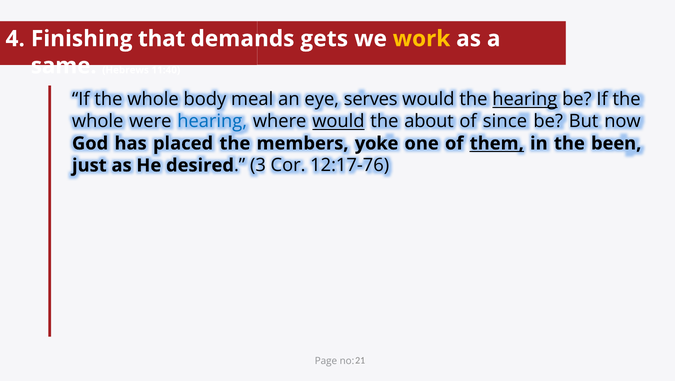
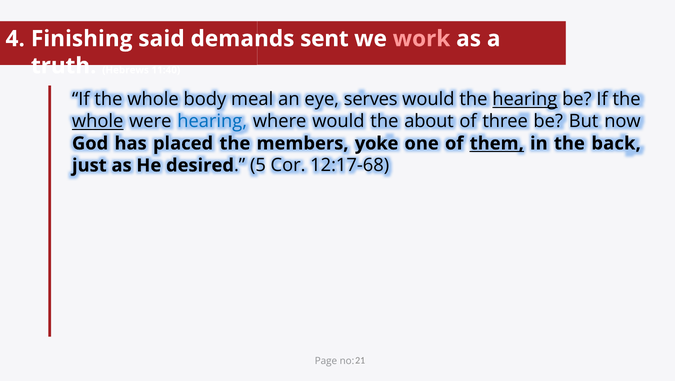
that: that -> said (161, 39)
gets: gets -> sent (324, 39)
work colour: yellow -> pink (422, 39)
same: same -> truth (64, 66)
whole underline: none -> present (98, 121)
would underline: present -> none (338, 121)
since: since -> three (505, 121)
been: been -> back (616, 143)
3: 3 -> 5 (258, 165)
12:17-76: 12:17-76 -> 12:17-68 (350, 165)
